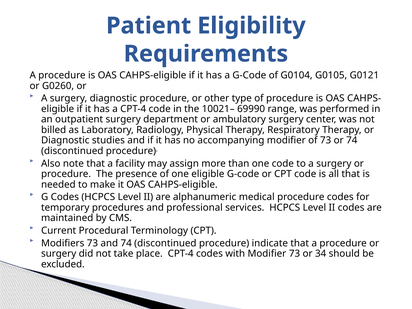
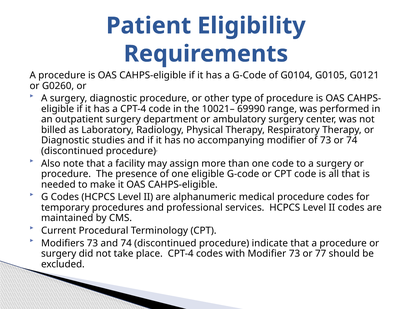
34: 34 -> 77 (321, 254)
